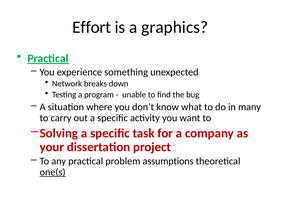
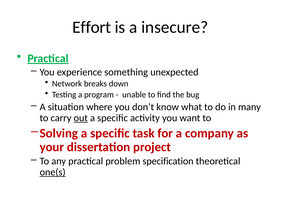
graphics: graphics -> insecure (175, 27)
out underline: none -> present (81, 118)
assumptions: assumptions -> specification (168, 161)
